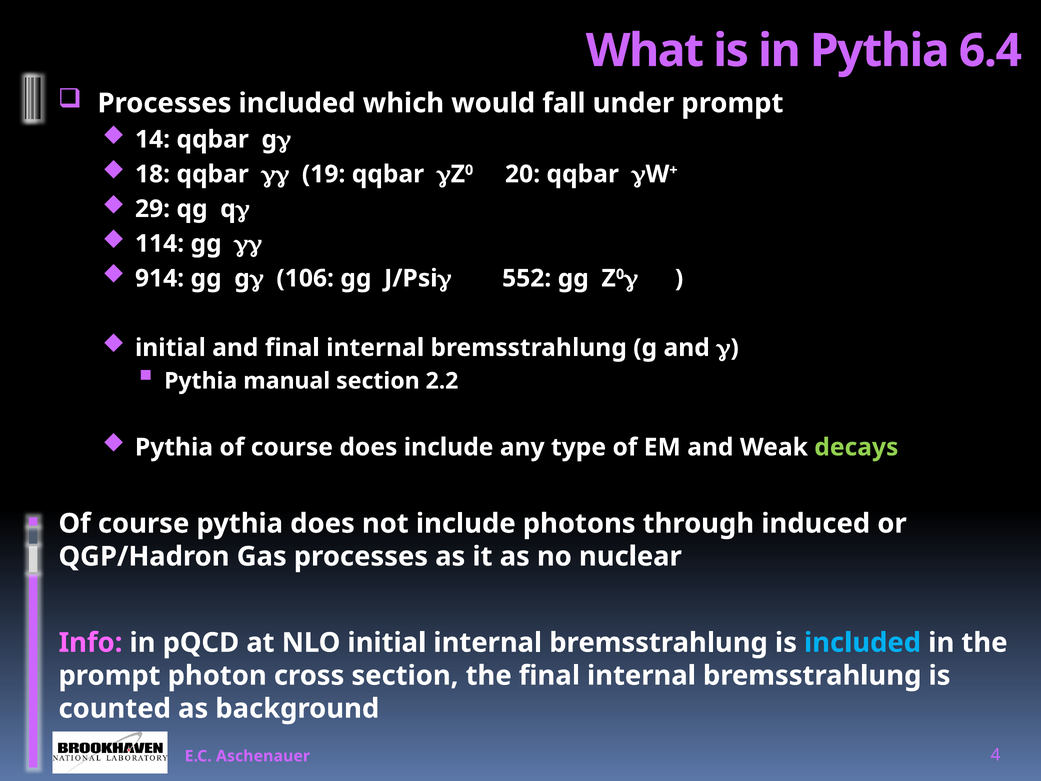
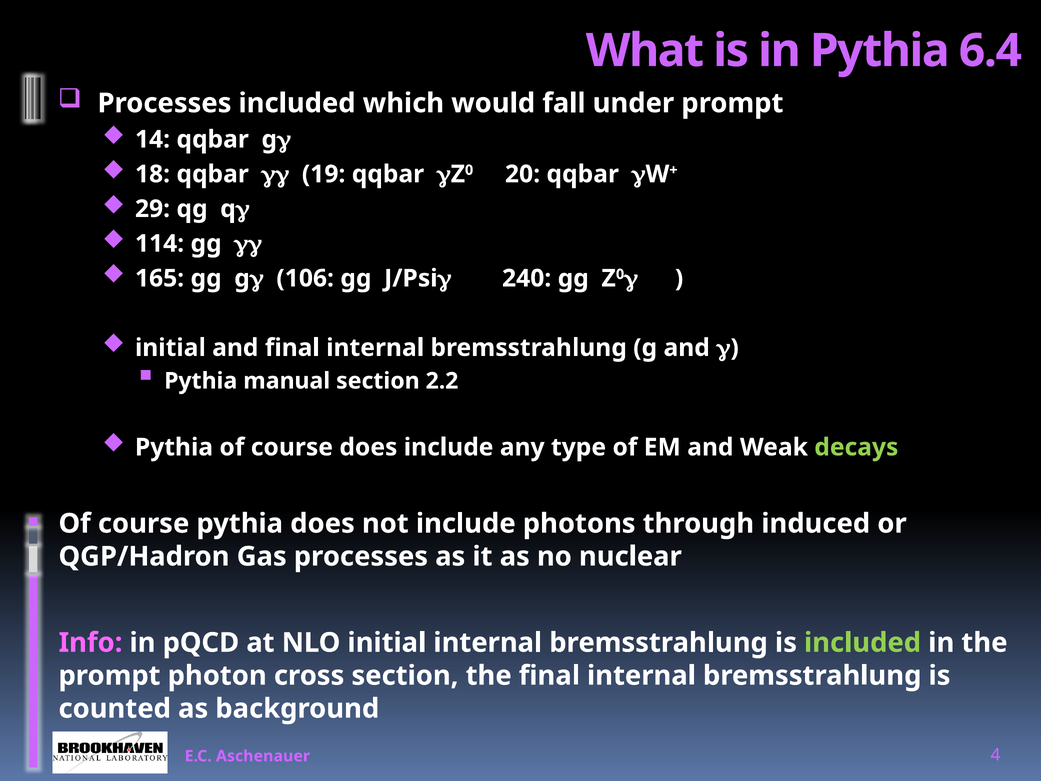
914: 914 -> 165 (160, 278)
552: 552 -> 240 (527, 278)
included colour: light blue -> light green (863, 643)
